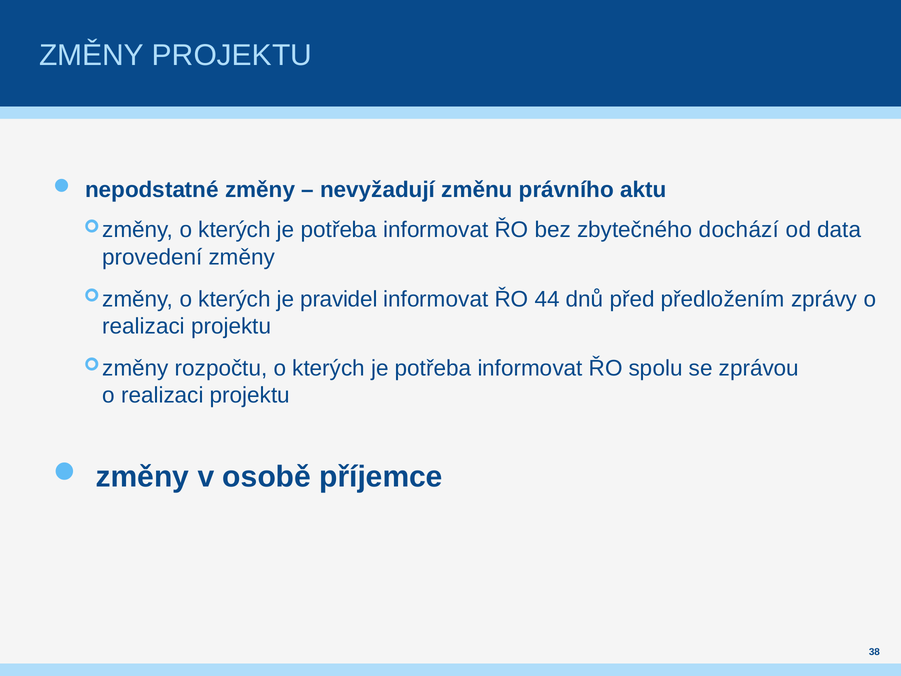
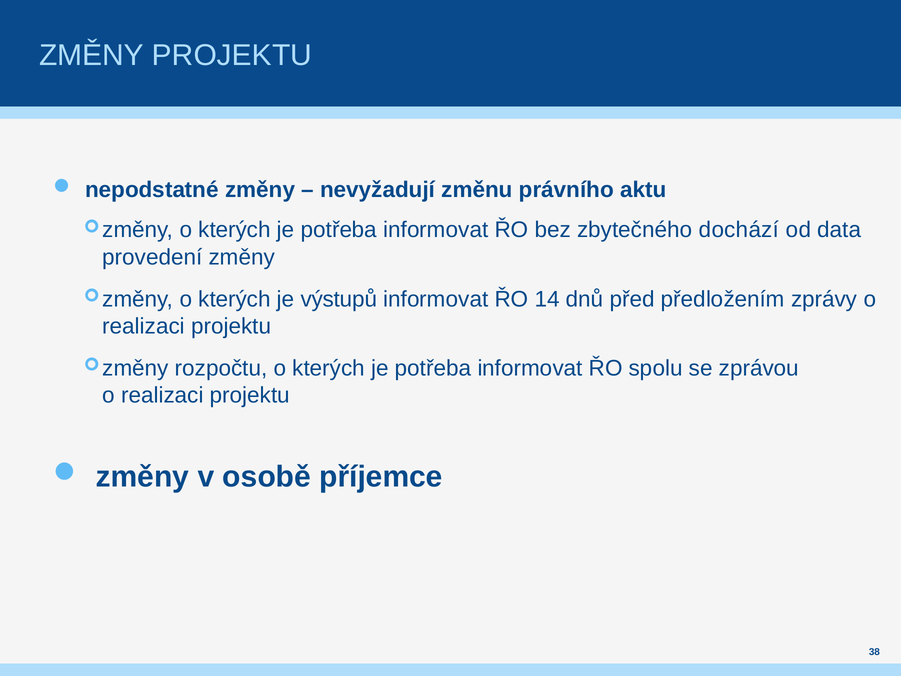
pravidel: pravidel -> výstupů (339, 299)
44: 44 -> 14 (547, 299)
